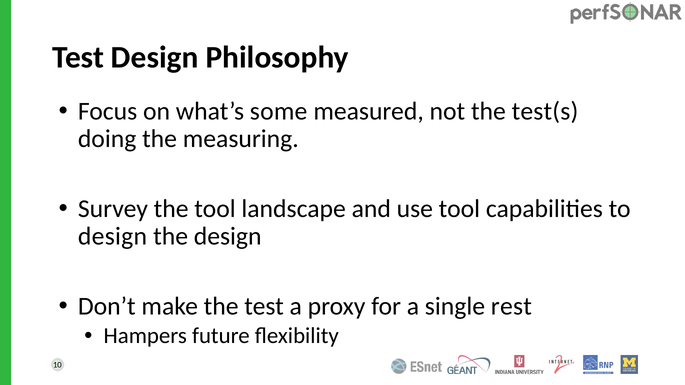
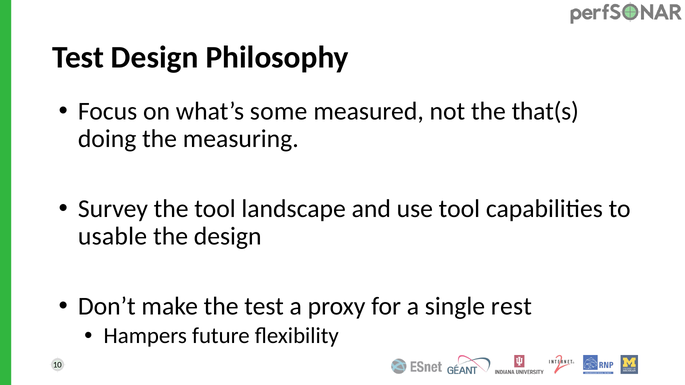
test(s: test(s -> that(s (545, 111)
design: design -> usable (113, 237)
